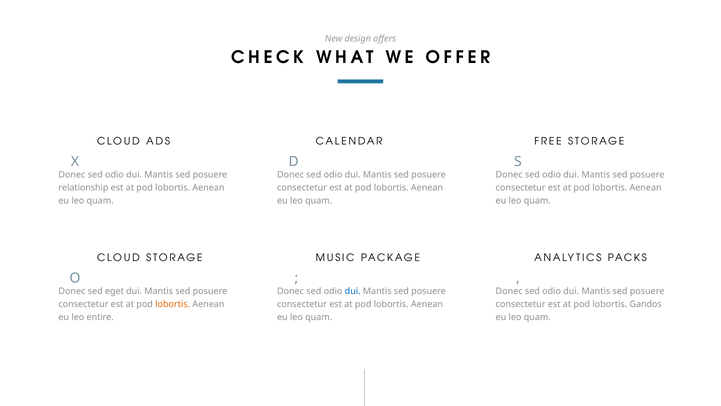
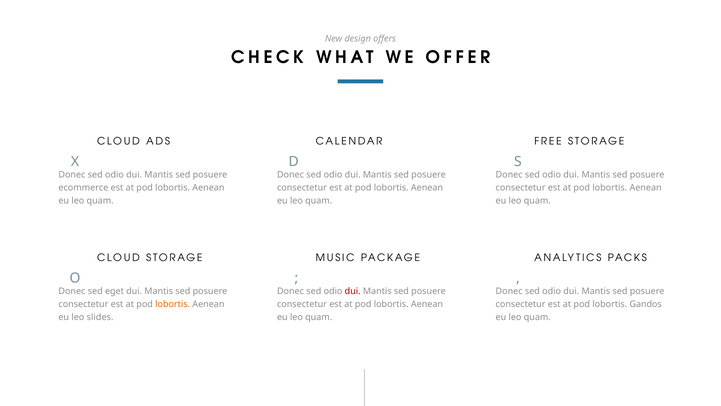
relationship: relationship -> ecommerce (83, 187)
dui colour: blue -> red (353, 291)
entire: entire -> slides (100, 317)
